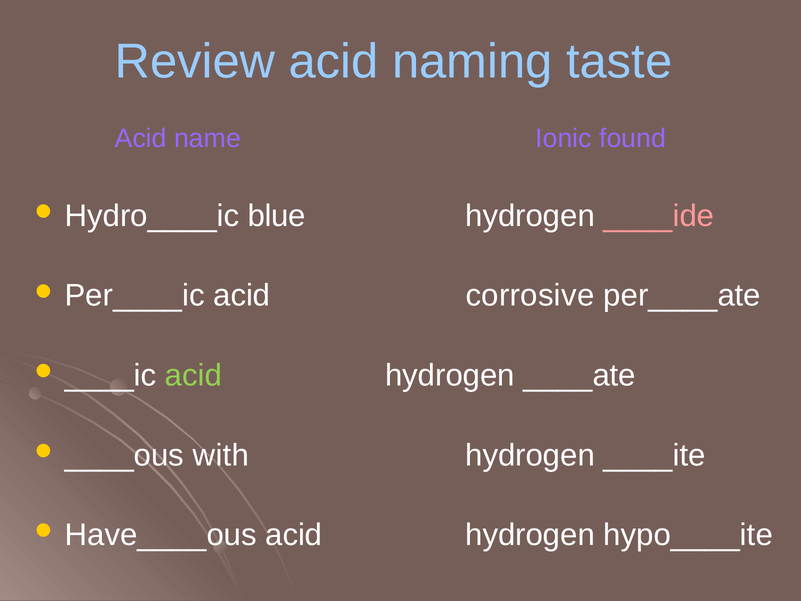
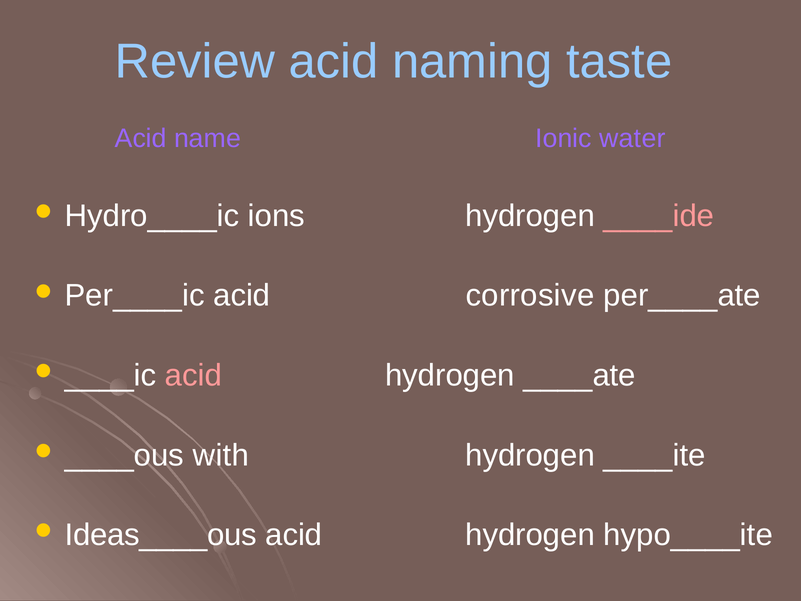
found: found -> water (632, 138)
blue: blue -> ions (276, 216)
acid colour: light green -> pink (193, 375)
Have____ous: Have____ous -> Ideas____ous (161, 535)
